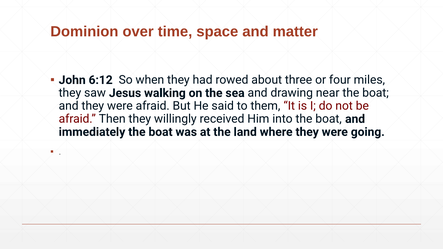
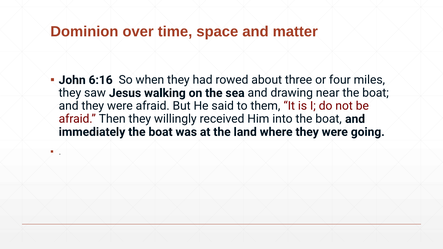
6:12: 6:12 -> 6:16 (101, 80)
